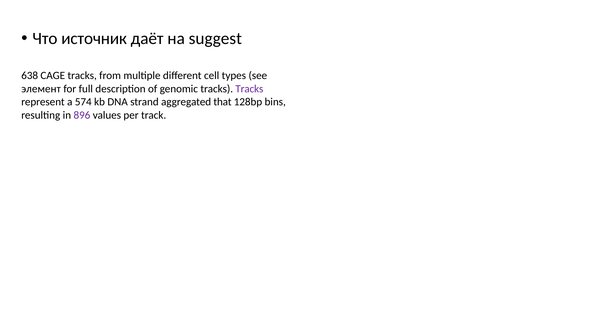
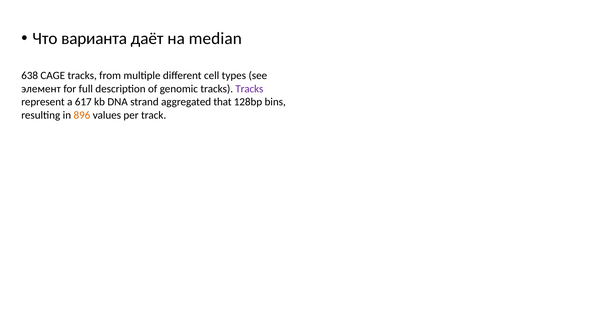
источник: источник -> варианта (94, 39)
suggest: suggest -> median (215, 39)
574: 574 -> 617 (83, 102)
896 colour: purple -> orange (82, 115)
